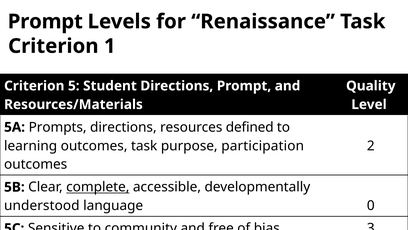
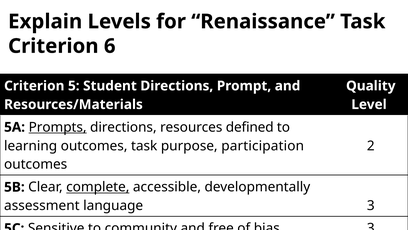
Prompt: Prompt -> Explain (45, 22)
1: 1 -> 6 (110, 46)
Prompts underline: none -> present (58, 127)
understood: understood -> assessment (42, 205)
language 0: 0 -> 3 (371, 205)
